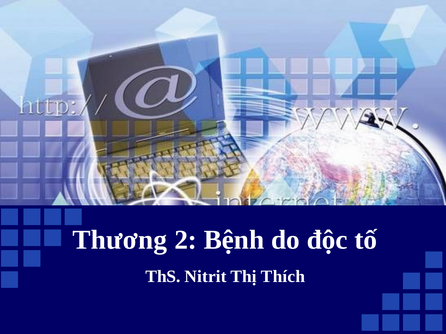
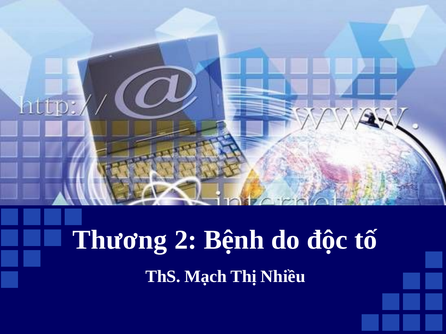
Nitrit: Nitrit -> Mạch (206, 277)
Thích: Thích -> Nhiều (283, 277)
